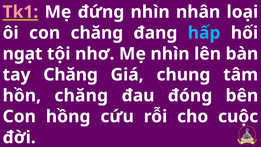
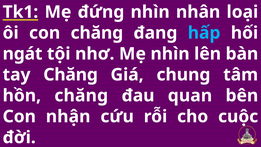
Tk1 colour: pink -> white (20, 12)
ngạt: ngạt -> ngát (23, 54)
đóng: đóng -> quan (190, 95)
hồng: hồng -> nhận (68, 116)
